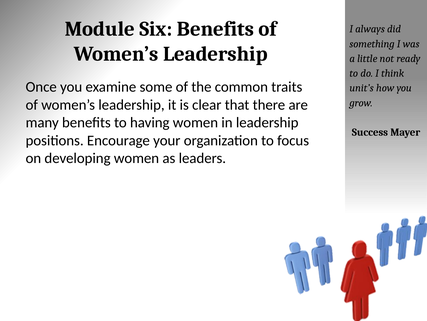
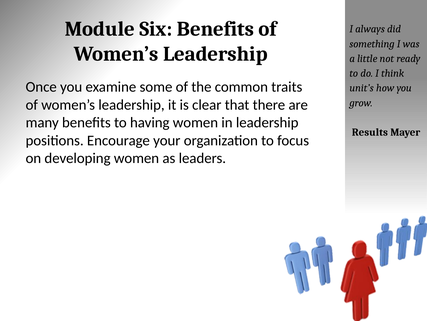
Success: Success -> Results (370, 132)
